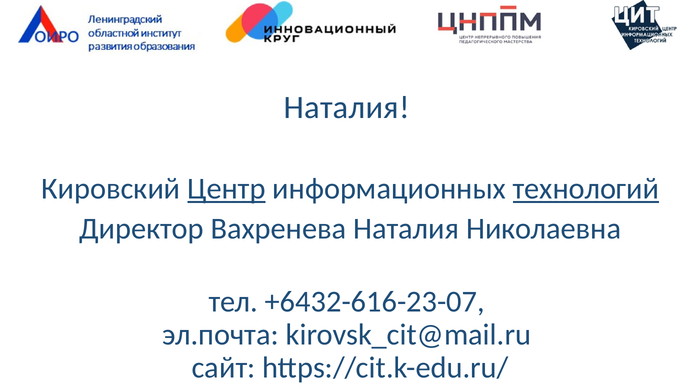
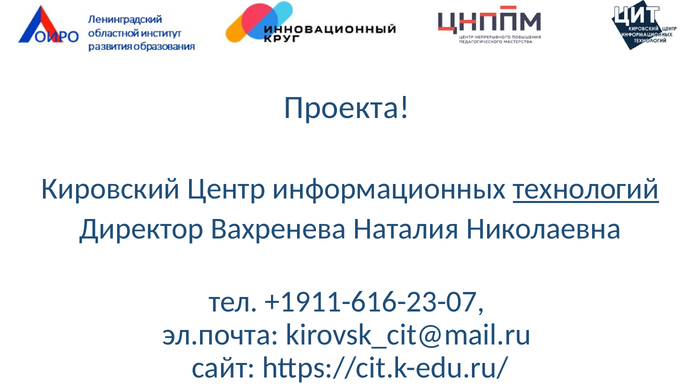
Наталия: Наталия -> Проекта (347, 107)
Центр underline: present -> none (226, 189)
+6432-616-23-07: +6432-616-23-07 -> +1911-616-23-07 (375, 302)
